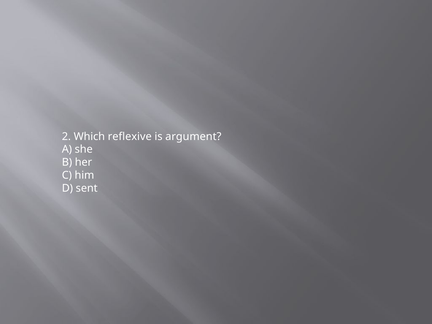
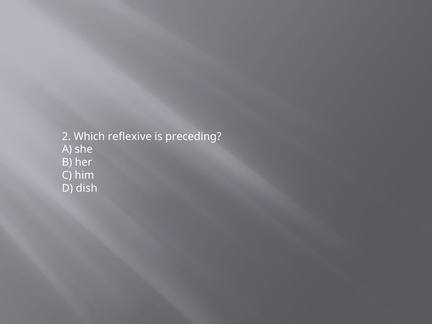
argument: argument -> preceding (193, 136)
sent: sent -> dish (87, 188)
